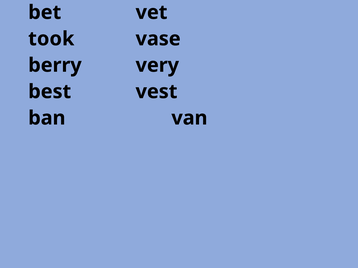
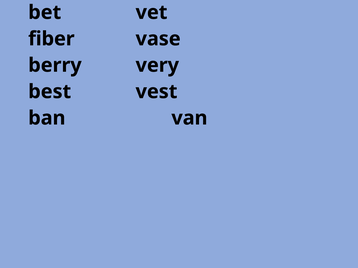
took: took -> fiber (51, 39)
